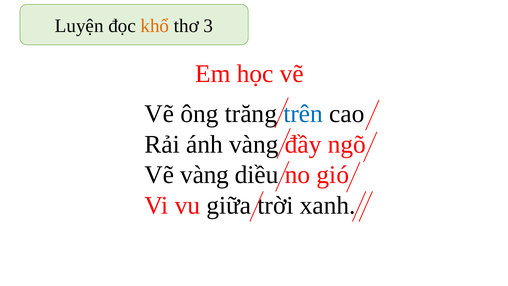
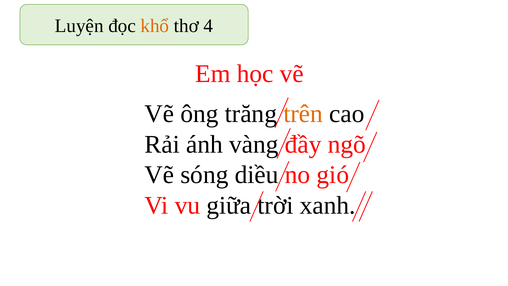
3: 3 -> 4 (208, 26)
trên colour: blue -> orange (303, 114)
Vẽ vàng: vàng -> sóng (204, 175)
